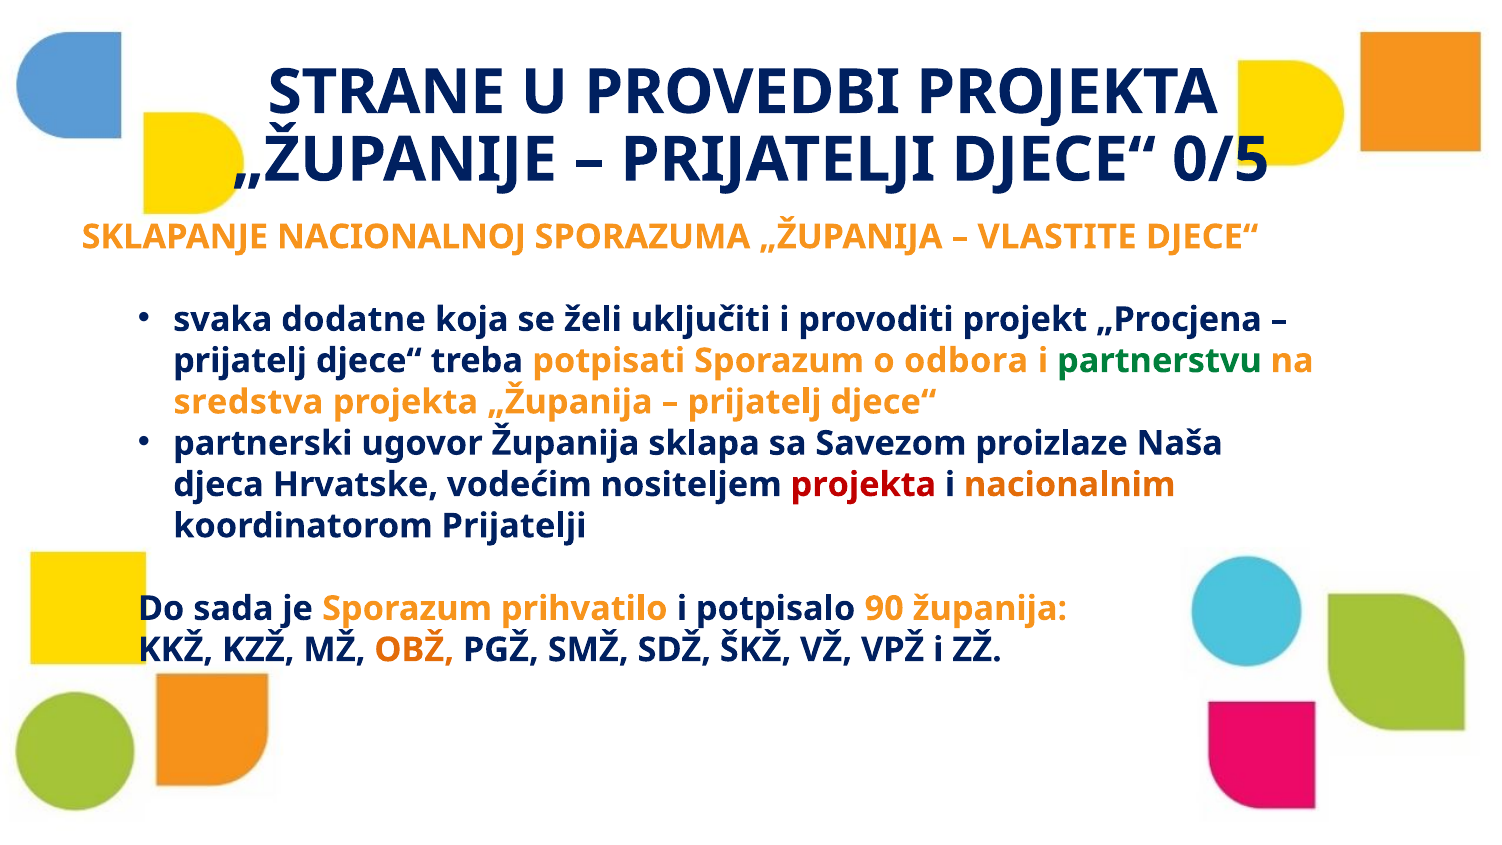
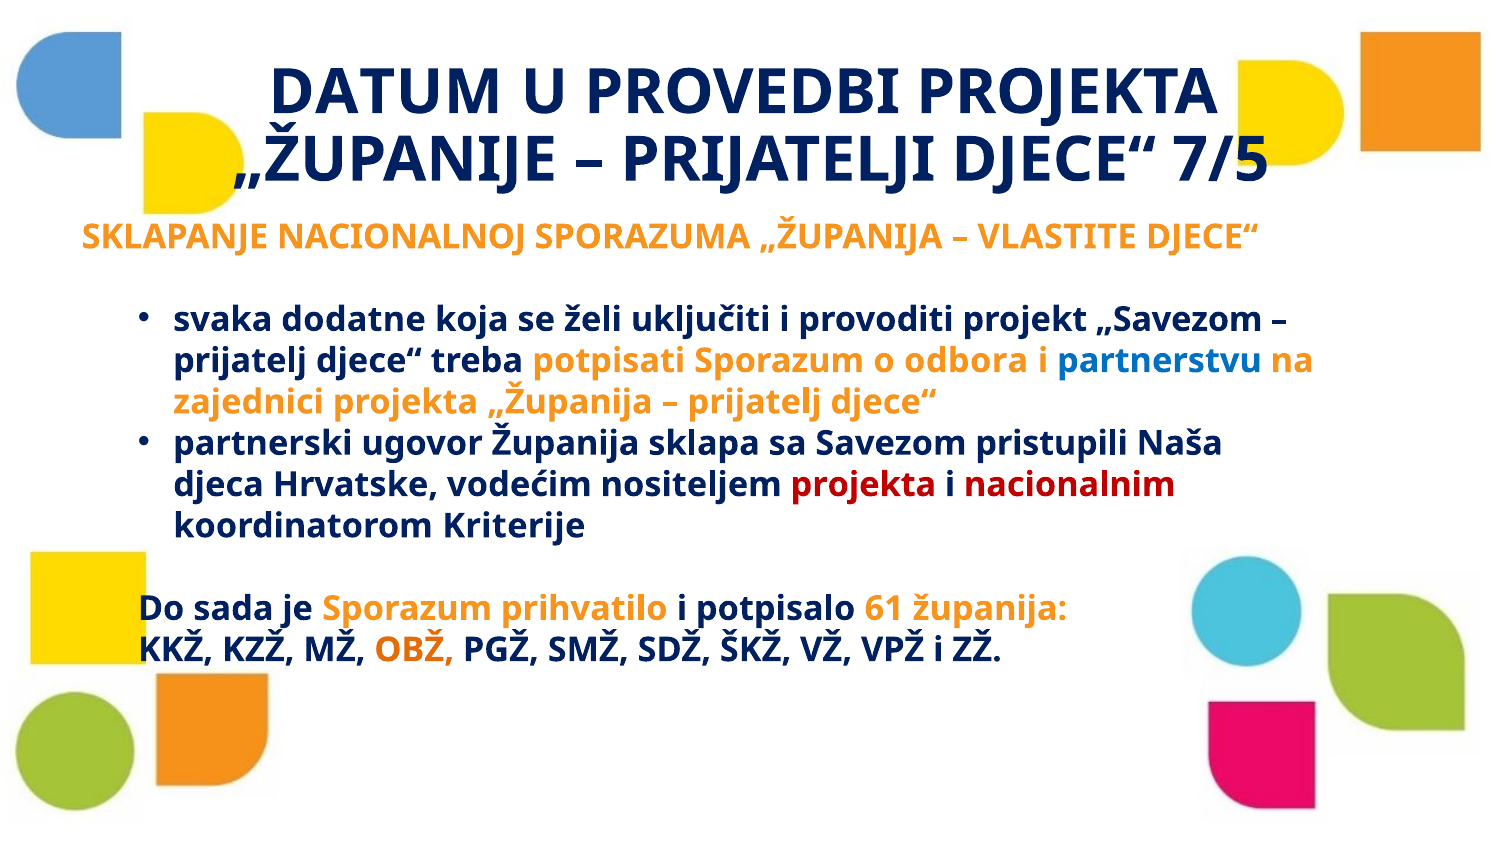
STRANE: STRANE -> DATUM (386, 92)
0/5: 0/5 -> 7/5 (1221, 160)
„Procjena: „Procjena -> „Savezom (1179, 319)
partnerstvu colour: green -> blue (1159, 361)
sredstva: sredstva -> zajednici (249, 402)
proizlaze: proizlaze -> pristupili (1052, 443)
nacionalnim colour: orange -> red (1070, 485)
koordinatorom Prijatelji: Prijatelji -> Kriterije (514, 526)
90: 90 -> 61 (884, 608)
